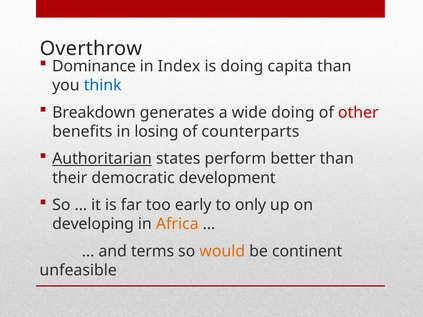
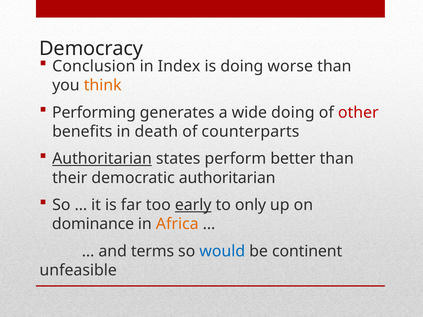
Overthrow: Overthrow -> Democracy (91, 49)
Dominance: Dominance -> Conclusion (94, 66)
capita: capita -> worse (290, 66)
think colour: blue -> orange (103, 85)
Breakdown: Breakdown -> Performing (94, 113)
losing: losing -> death (156, 132)
democratic development: development -> authoritarian (227, 178)
early underline: none -> present (193, 205)
developing: developing -> dominance (93, 224)
would colour: orange -> blue (222, 252)
